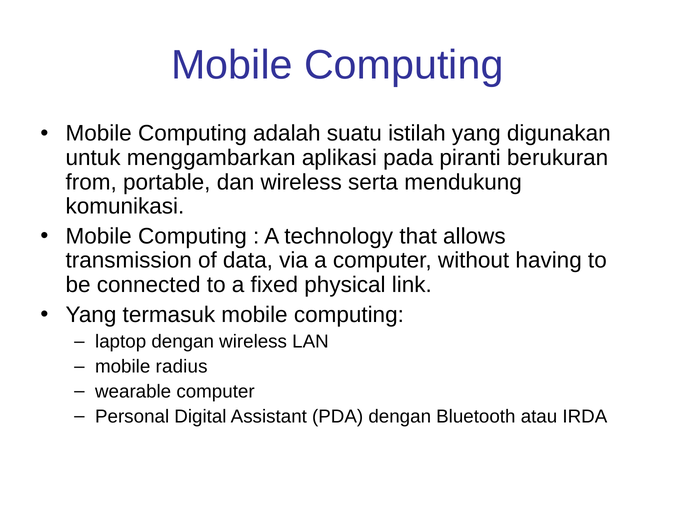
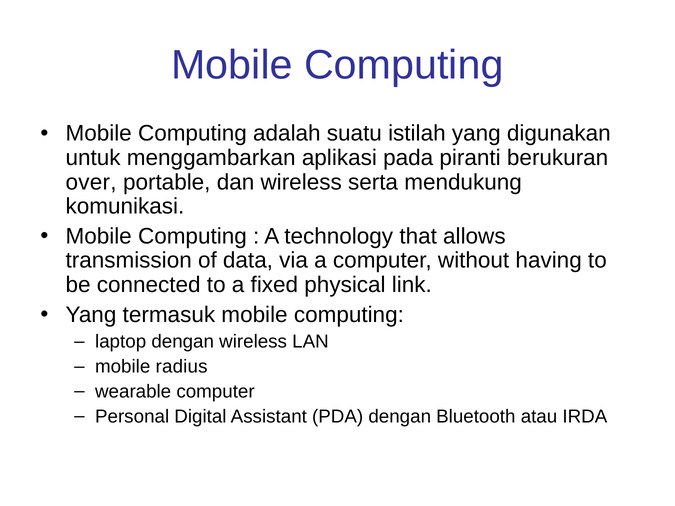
from: from -> over (91, 182)
